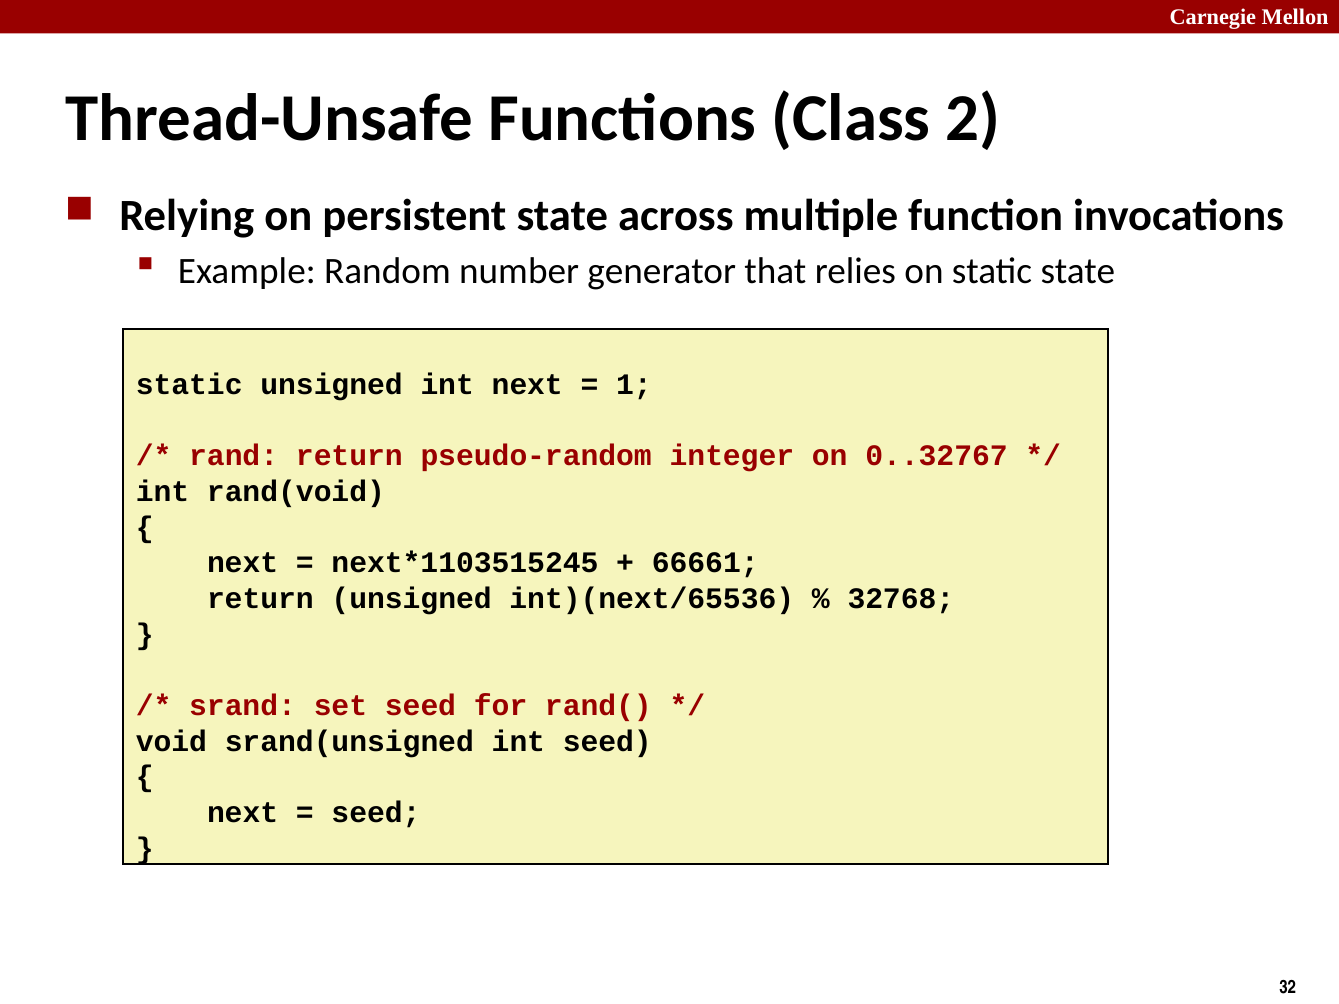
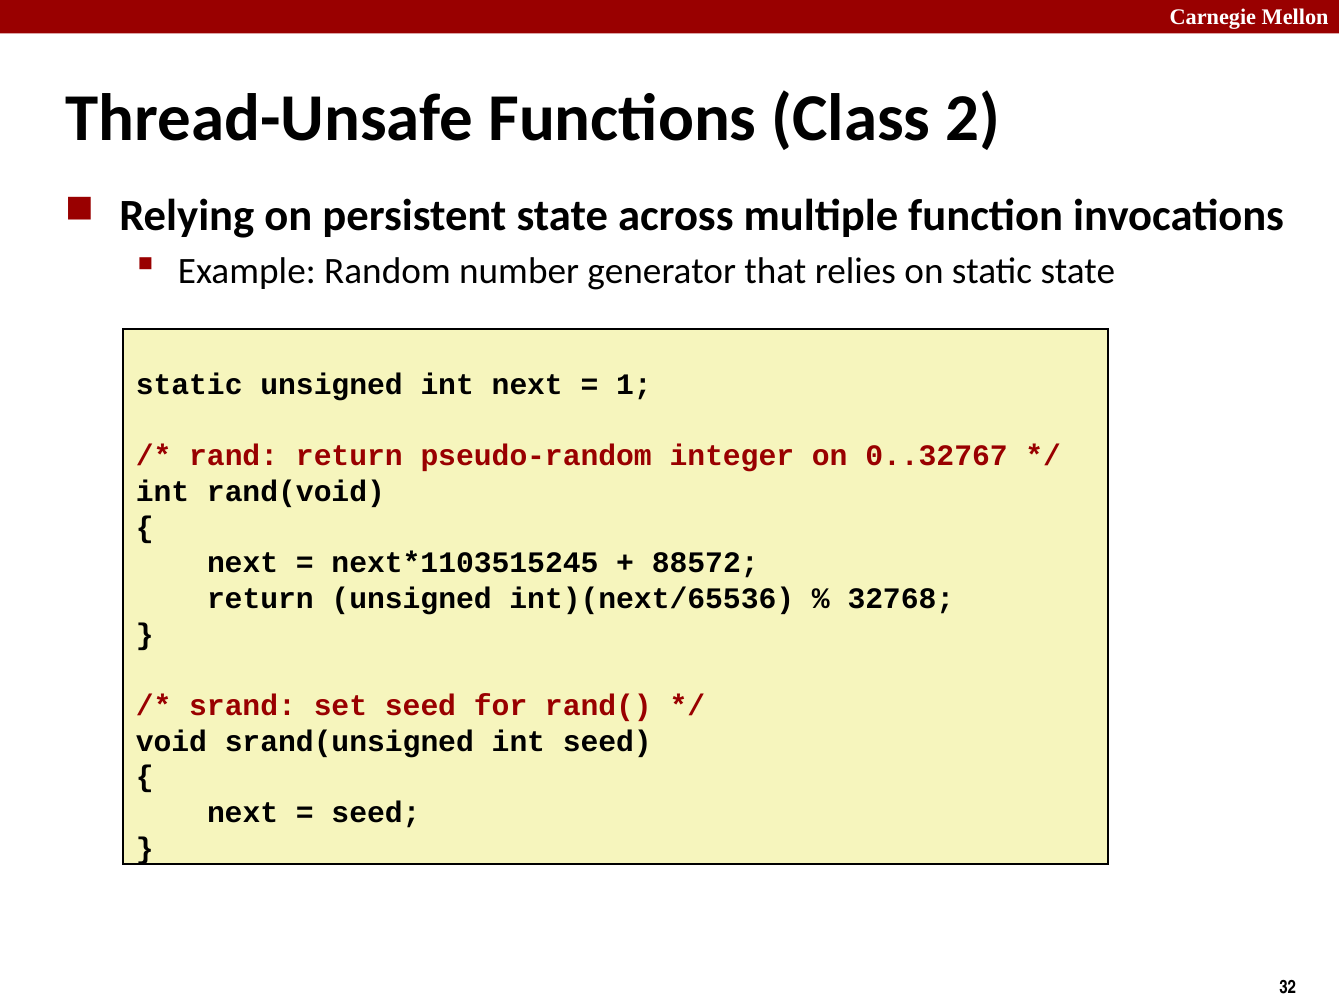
66661: 66661 -> 88572 (705, 563)
